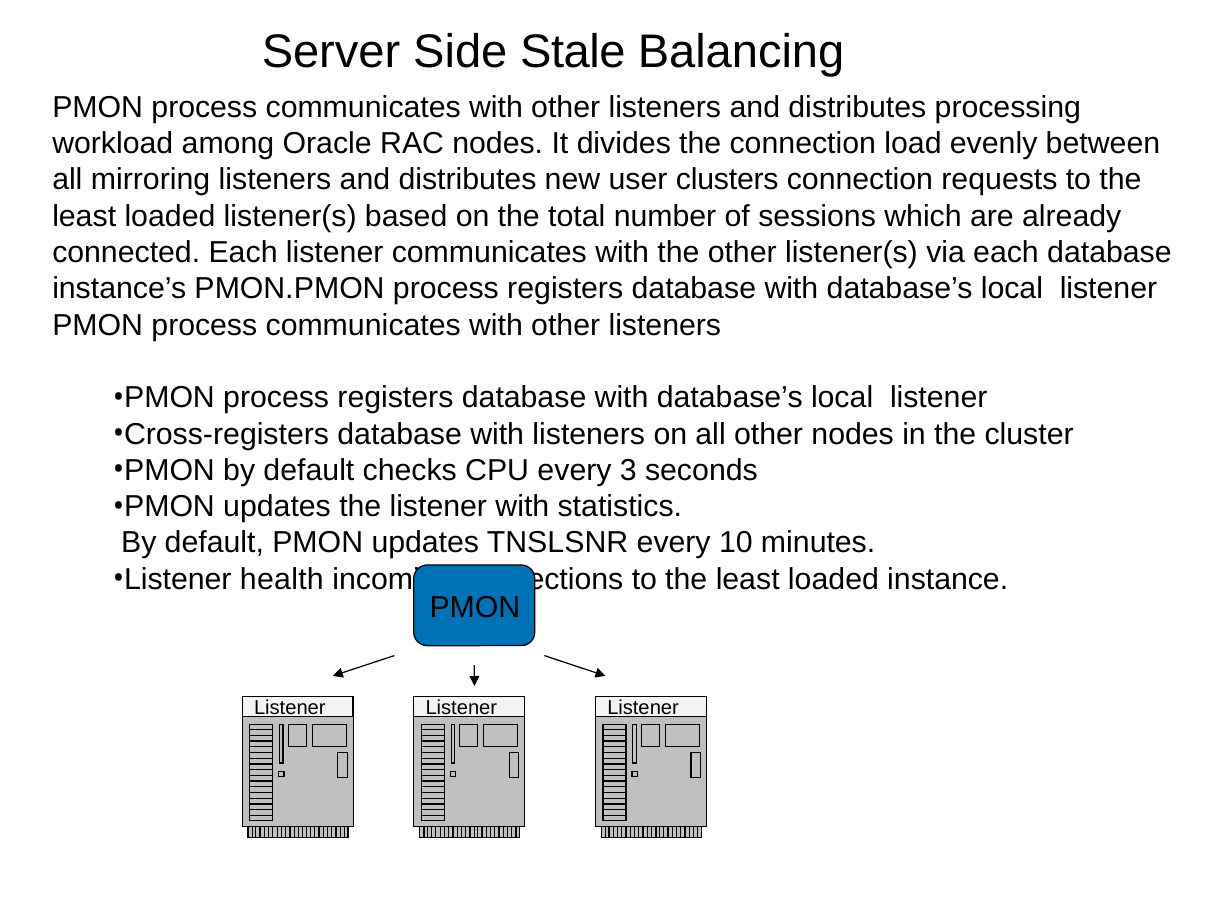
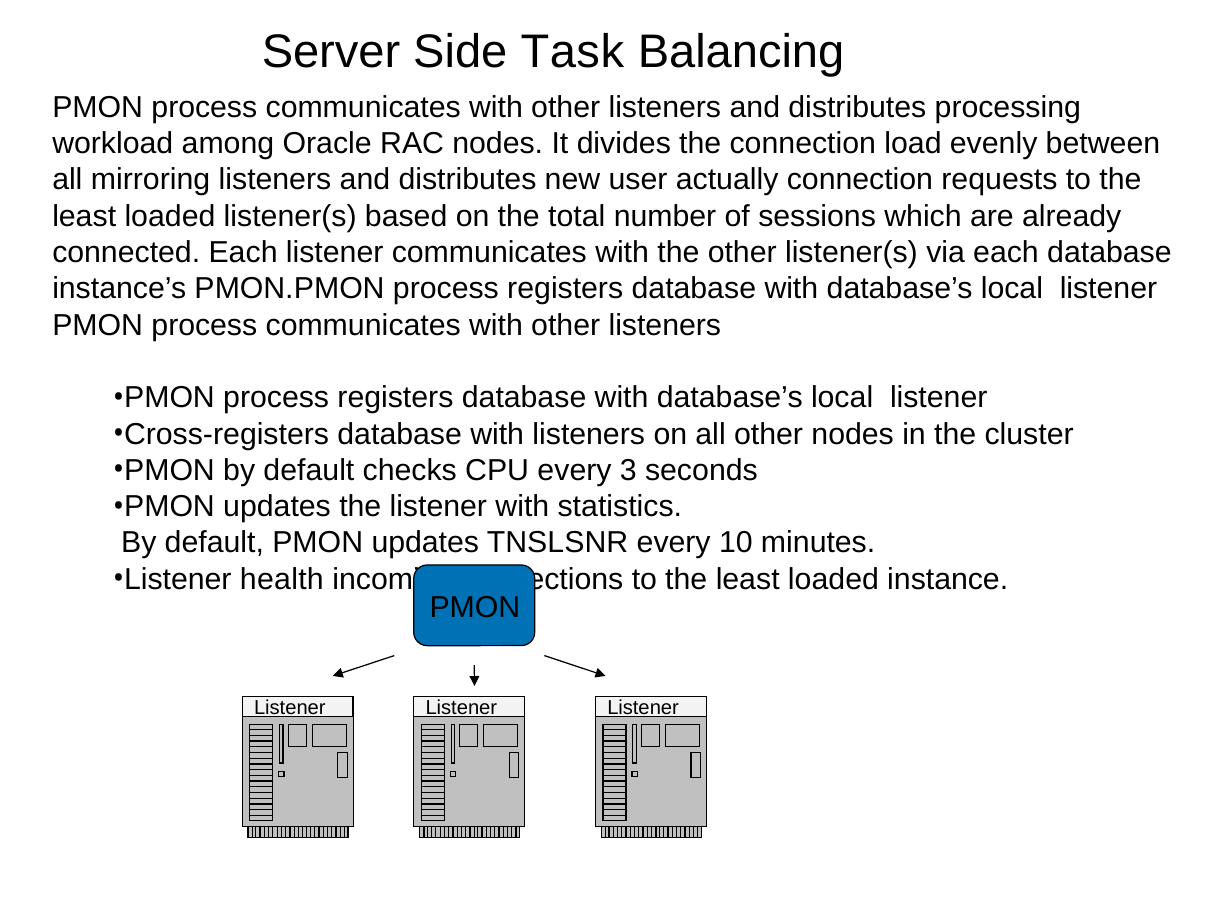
Stale: Stale -> Task (572, 52)
clusters: clusters -> actually (727, 180)
